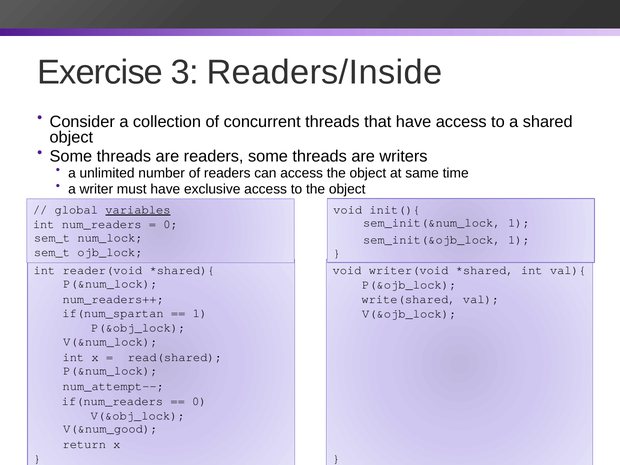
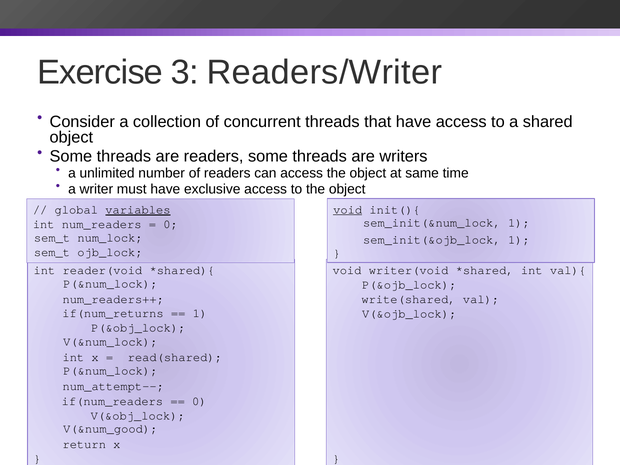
Readers/Inside: Readers/Inside -> Readers/Writer (324, 72)
void underline: none -> present (348, 210)
if(num_spartan: if(num_spartan -> if(num_returns (113, 313)
